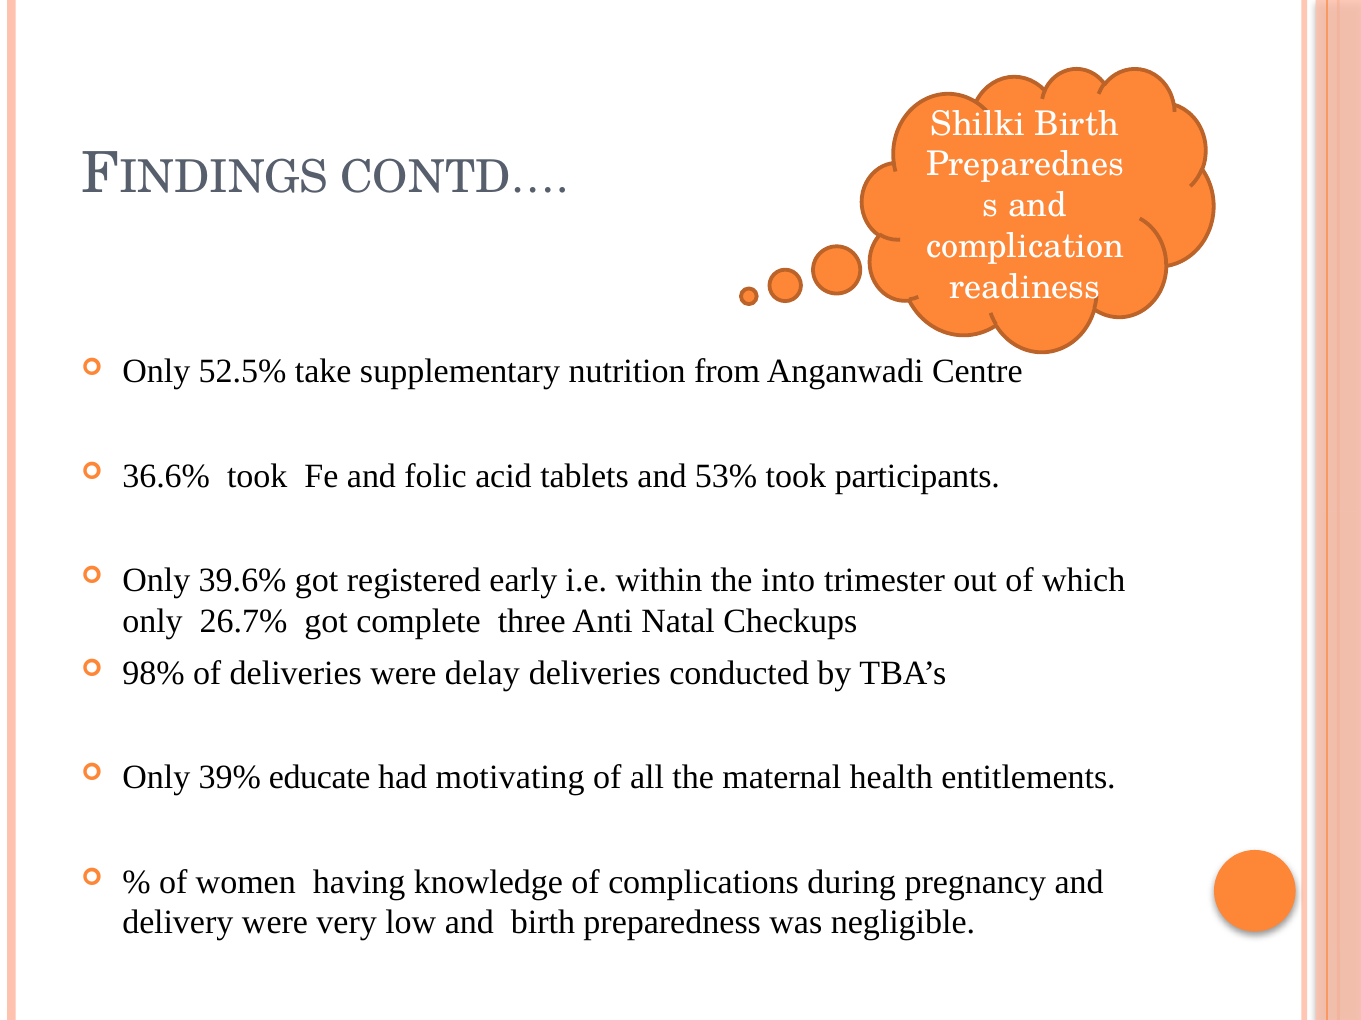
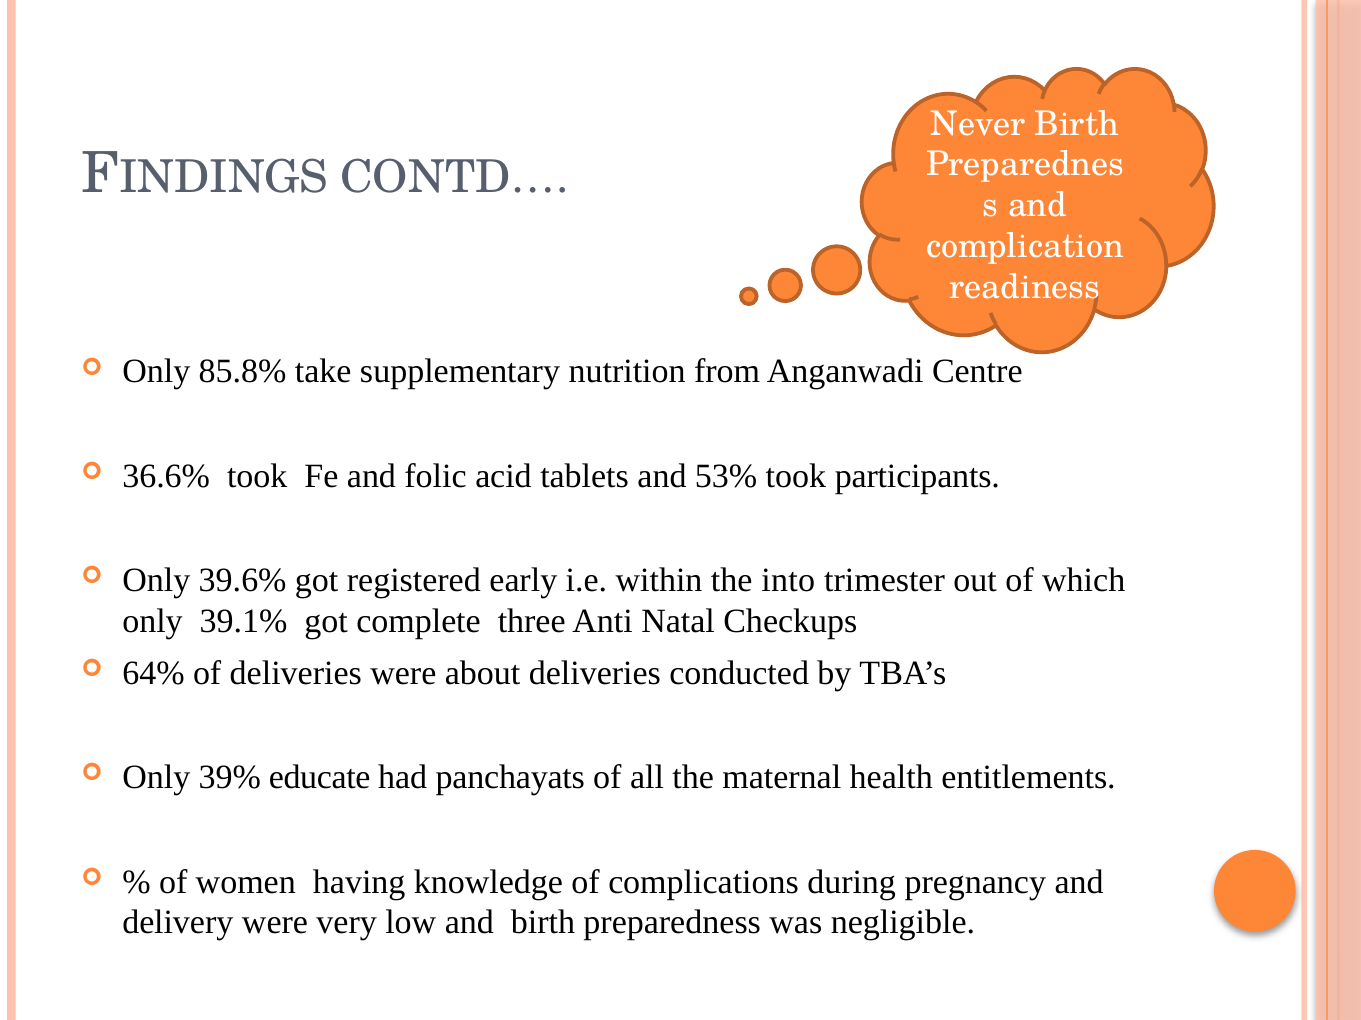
Shilki: Shilki -> Never (978, 124)
52.5%: 52.5% -> 85.8% (243, 372)
26.7%: 26.7% -> 39.1% (244, 622)
98%: 98% -> 64% (153, 674)
delay: delay -> about (483, 674)
motivating: motivating -> panchayats (510, 778)
